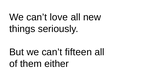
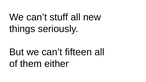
love: love -> stuff (59, 17)
